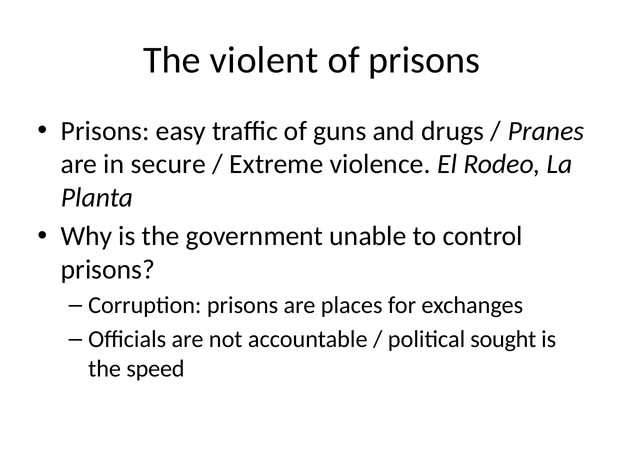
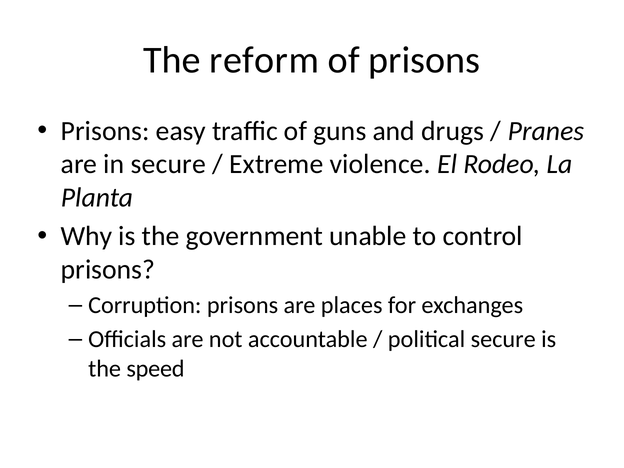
violent: violent -> reform (264, 60)
political sought: sought -> secure (503, 339)
